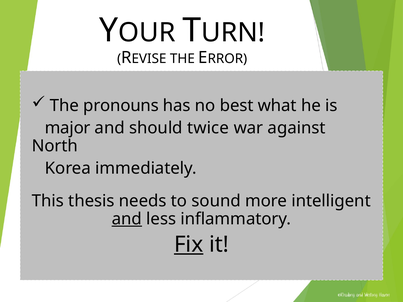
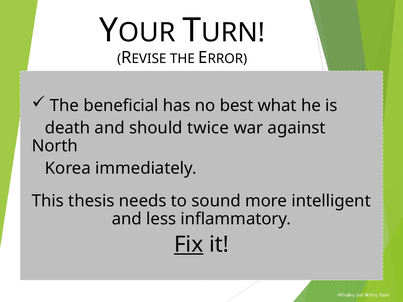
pronouns: pronouns -> beneficial (121, 106)
major: major -> death (68, 128)
and underline: present -> none (127, 219)
